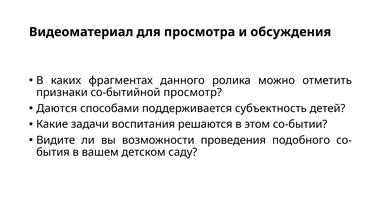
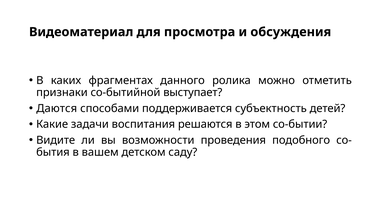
просмотр: просмотр -> выступает (193, 93)
